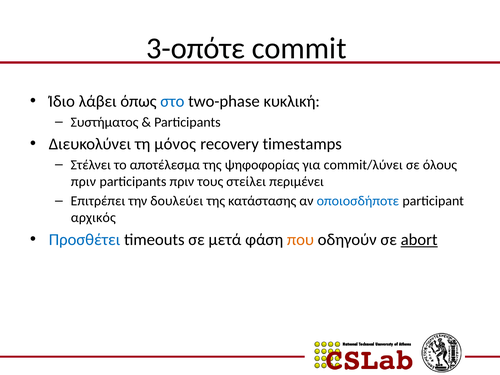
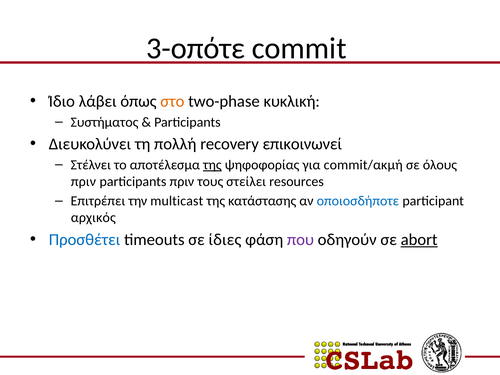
στο colour: blue -> orange (172, 101)
μόνος: μόνος -> πολλή (175, 144)
timestamps: timestamps -> επικοινωνεί (302, 144)
της underline: none -> present (212, 165)
commit/λύνει: commit/λύνει -> commit/ακμή (363, 165)
περιμένει: περιμένει -> resources (296, 182)
δουλεύει: δουλεύει -> multicast (177, 201)
μετά: μετά -> ίδιες (225, 240)
που colour: orange -> purple (300, 240)
